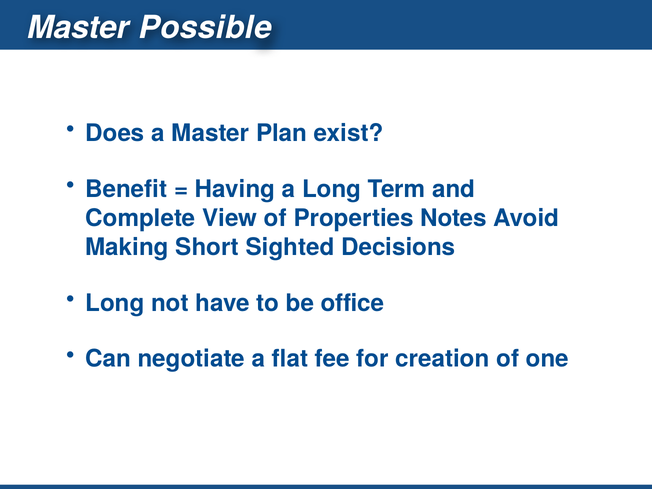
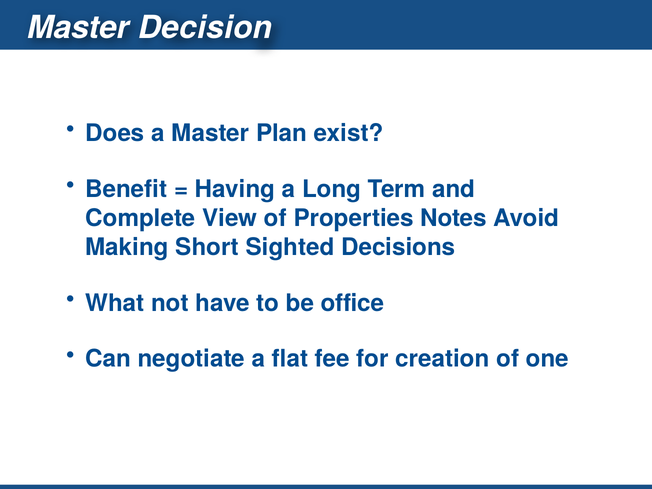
Possible: Possible -> Decision (205, 28)
Long: Long -> What (115, 303)
